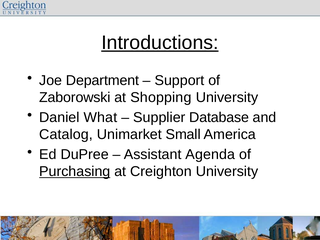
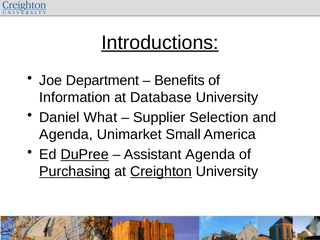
Support: Support -> Benefits (180, 80)
Zaborowski: Zaborowski -> Information (75, 98)
Shopping: Shopping -> Database (161, 98)
Database: Database -> Selection (219, 117)
Catalog: Catalog -> Agenda (66, 135)
DuPree underline: none -> present (85, 154)
Creighton underline: none -> present (161, 172)
